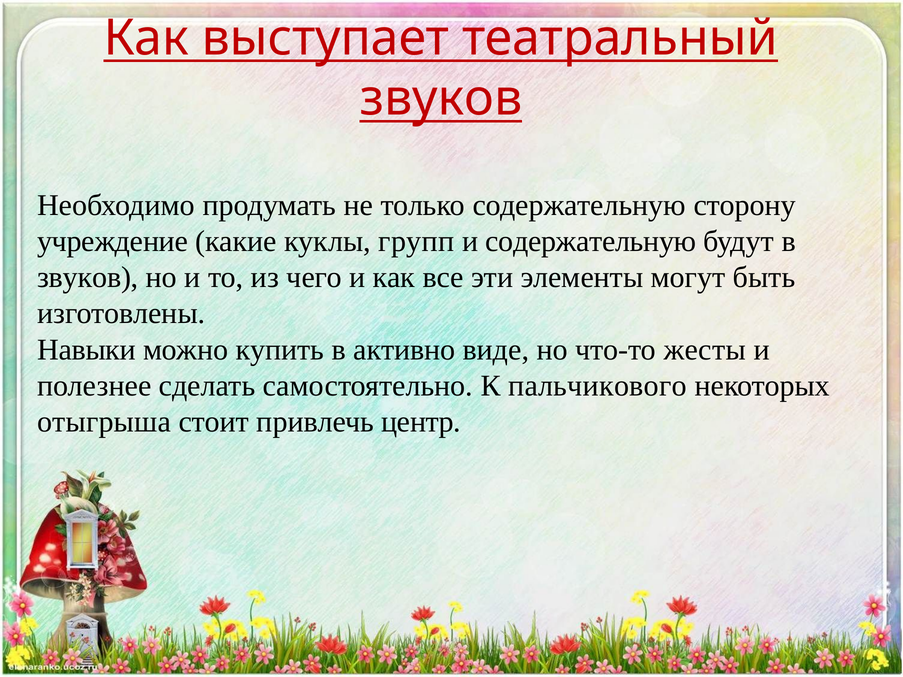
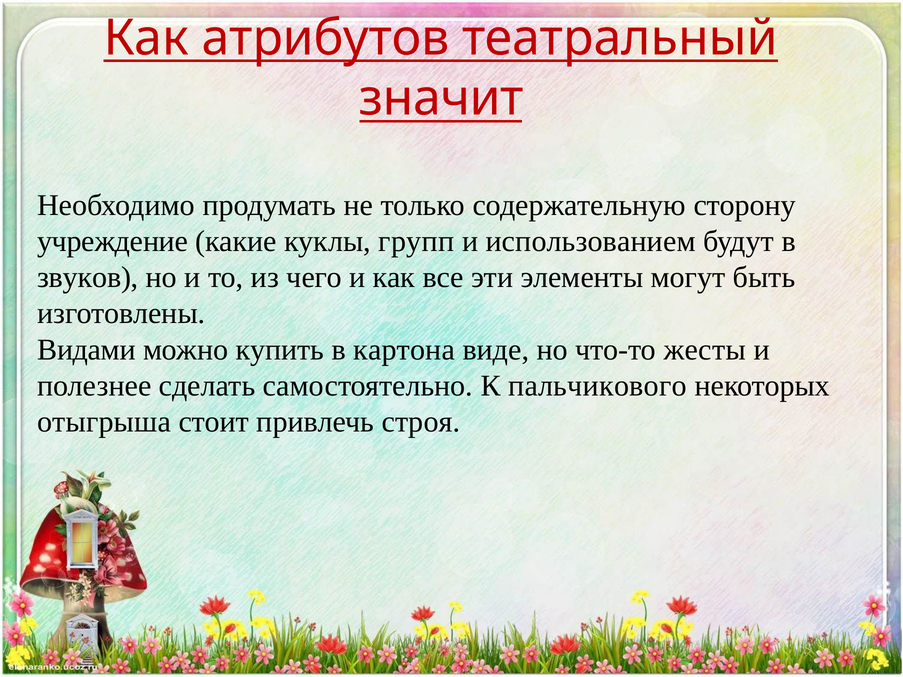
выступает: выступает -> атрибутов (326, 38)
звуков: звуков -> значит (441, 98)
и содержательную: содержательную -> использованием (591, 241)
Навыки: Навыки -> Видами (87, 350)
активно: активно -> картона (404, 350)
центр: центр -> строя (421, 422)
